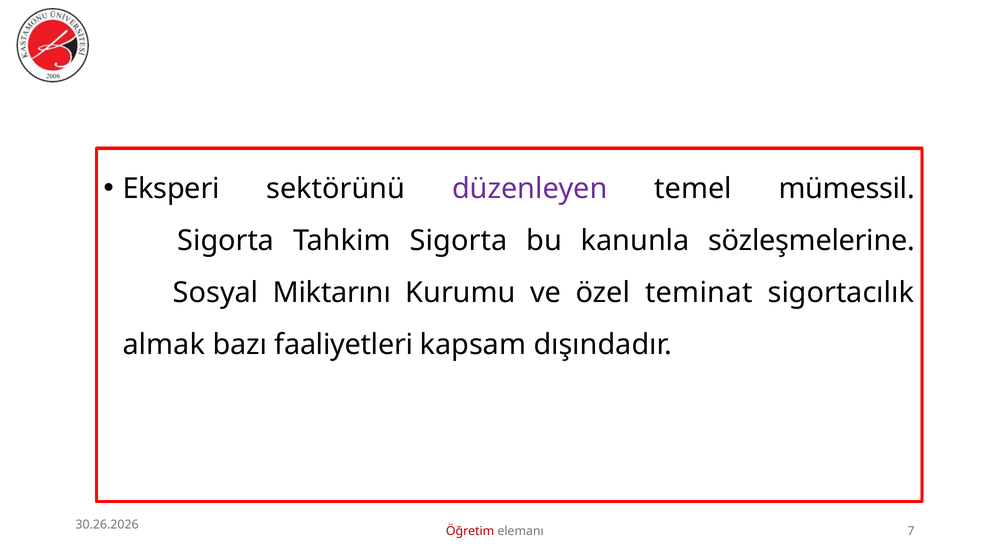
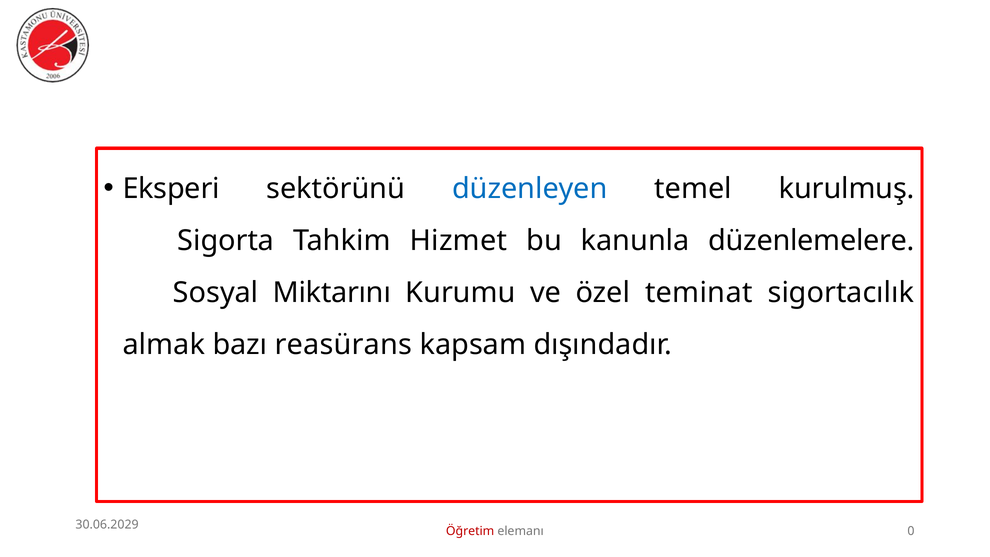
düzenleyen colour: purple -> blue (530, 189)
mümessil: mümessil -> kurulmuş (847, 189)
Tahkim Sigorta: Sigorta -> Hizmet (458, 241)
sözleşmelerine: sözleşmelerine -> düzenlemelere (812, 241)
faaliyetleri: faaliyetleri -> reasürans (344, 345)
30.26.2026: 30.26.2026 -> 30.06.2029 (107, 524)
7: 7 -> 0 (911, 531)
